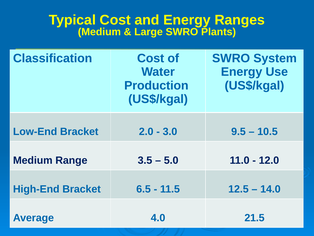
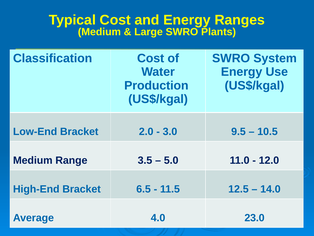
21.5: 21.5 -> 23.0 (254, 218)
